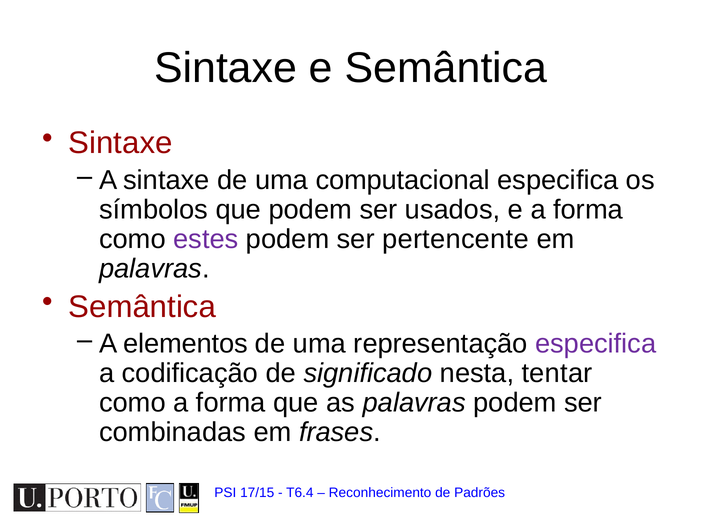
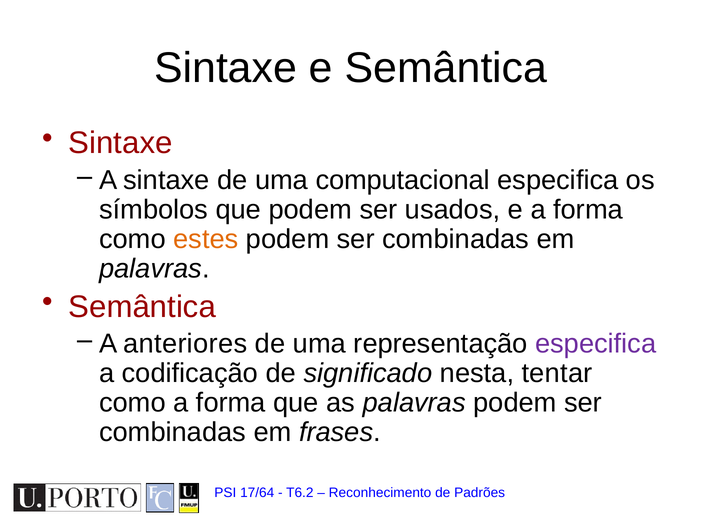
estes colour: purple -> orange (206, 239)
pertencente: pertencente -> combinadas (456, 239)
elementos: elementos -> anteriores (185, 344)
17/15: 17/15 -> 17/64 (257, 492)
T6.4: T6.4 -> T6.2 (300, 492)
